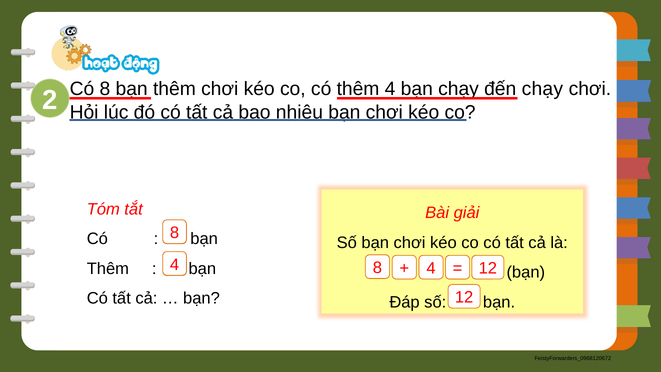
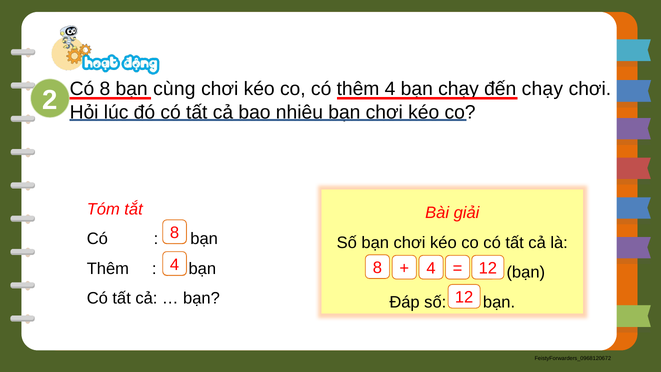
thêm: thêm -> cùng (174, 89)
